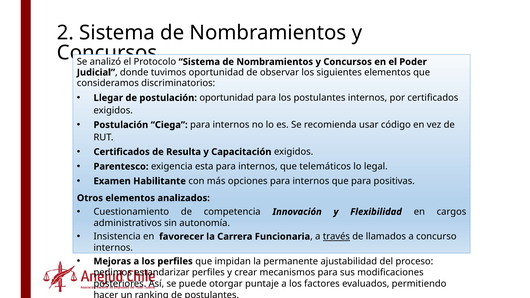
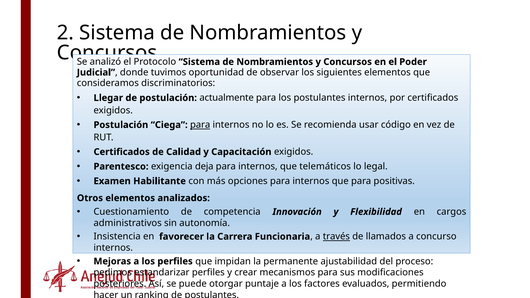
postulación oportunidad: oportunidad -> actualmente (227, 98)
para underline: none -> present (200, 125)
Resulta: Resulta -> Calidad (184, 152)
esta: esta -> deja (204, 167)
